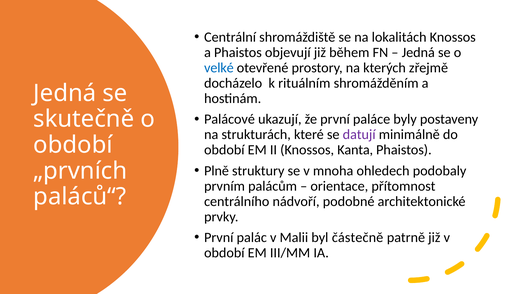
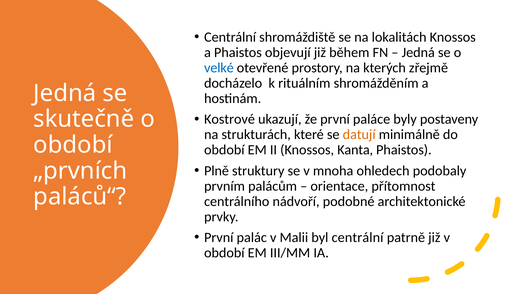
Palácové: Palácové -> Kostrové (229, 119)
datují colour: purple -> orange (359, 134)
byl částečně: částečně -> centrální (358, 237)
